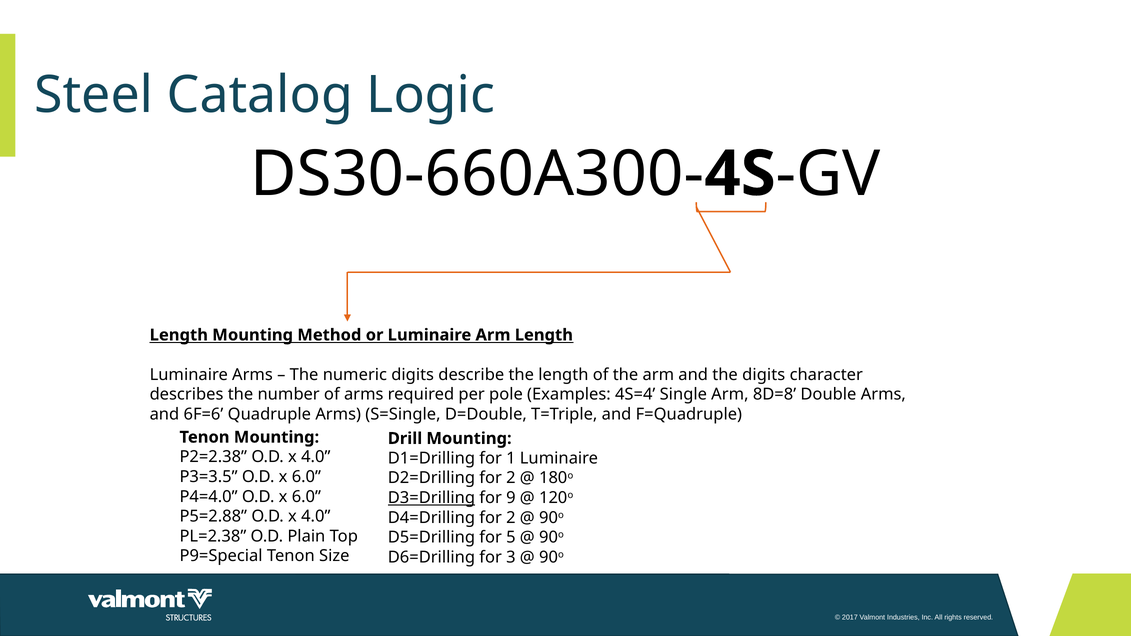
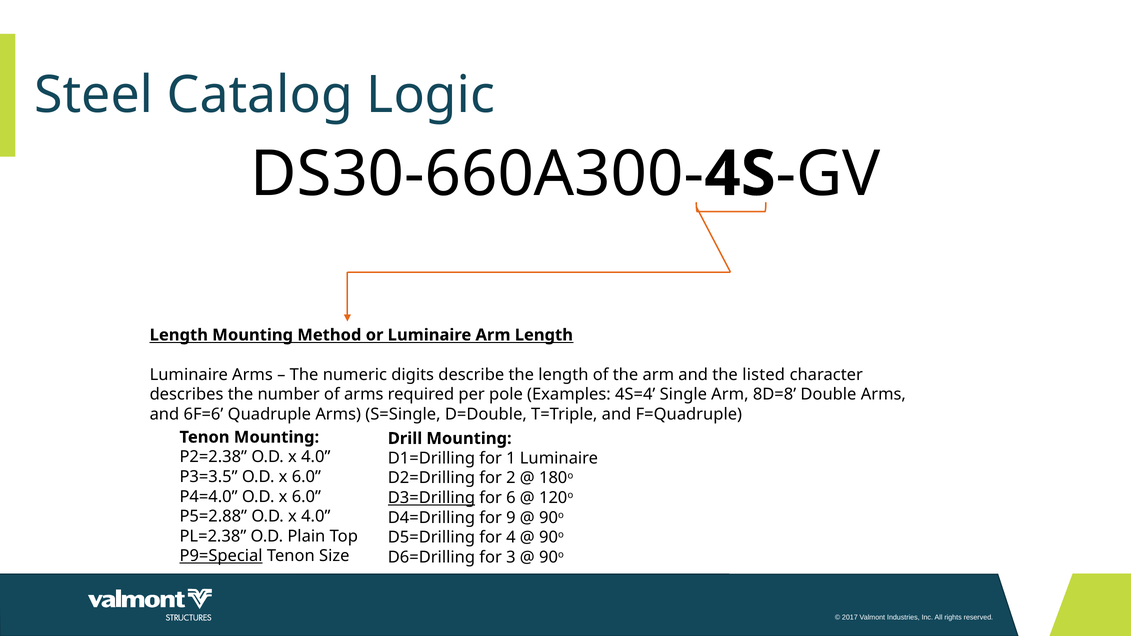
the digits: digits -> listed (764, 375)
9: 9 -> 6 (511, 498)
D4=Drilling for 2: 2 -> 9 (511, 518)
5: 5 -> 4 (511, 538)
P9=Special underline: none -> present (221, 556)
